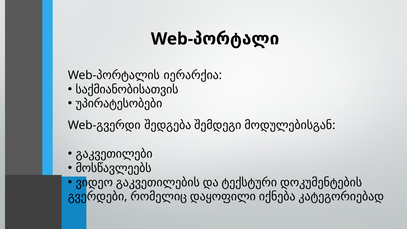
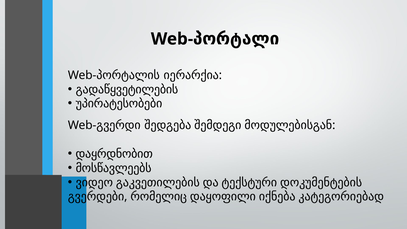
საქმიანობისათვის: საქმიანობისათვის -> გადაწყვეტილების (127, 89)
გაკვეთილები: გაკვეთილები -> დაყრდნობით (114, 154)
